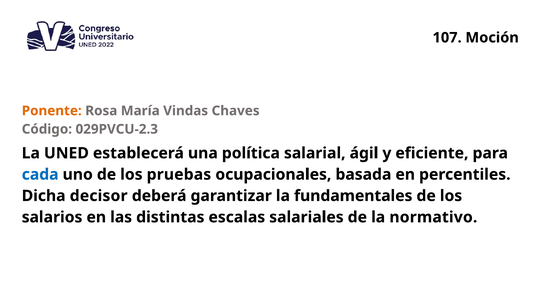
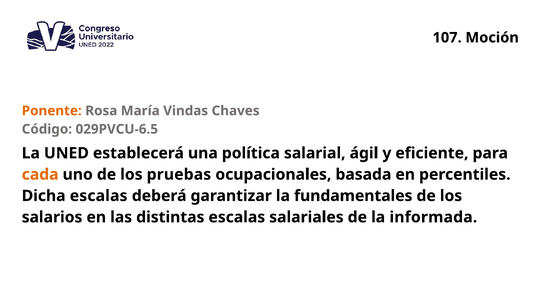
029PVCU-2.3: 029PVCU-2.3 -> 029PVCU-6.5 (117, 129)
cada colour: blue -> orange (40, 175)
Dicha decisor: decisor -> escalas (99, 196)
normativo: normativo -> informada (433, 217)
